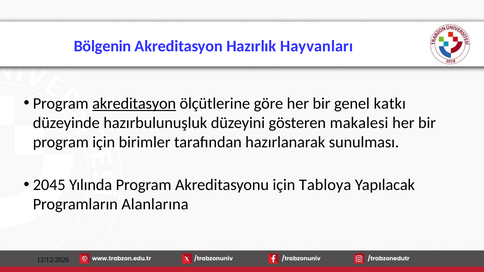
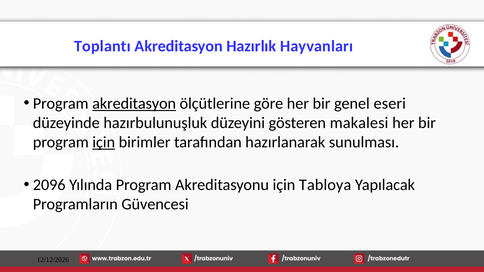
Bölgenin: Bölgenin -> Toplantı (102, 46)
katkı: katkı -> eseri (390, 104)
için underline: none -> present (104, 142)
2045: 2045 -> 2096 (49, 185)
Alanlarına: Alanlarına -> Güvencesi (155, 204)
